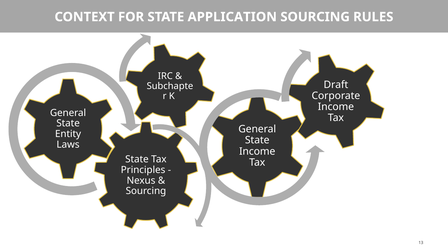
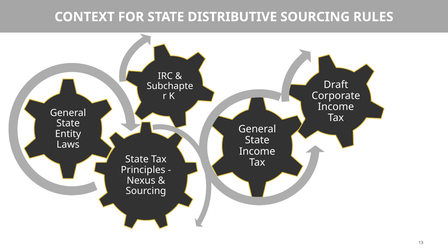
APPLICATION: APPLICATION -> DISTRIBUTIVE (232, 17)
